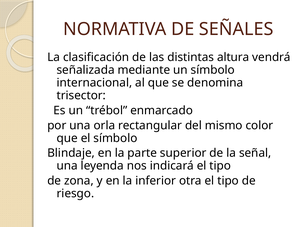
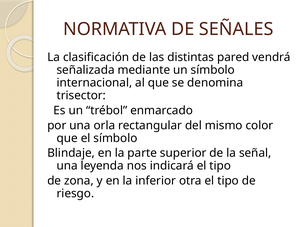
altura: altura -> pared (233, 57)
